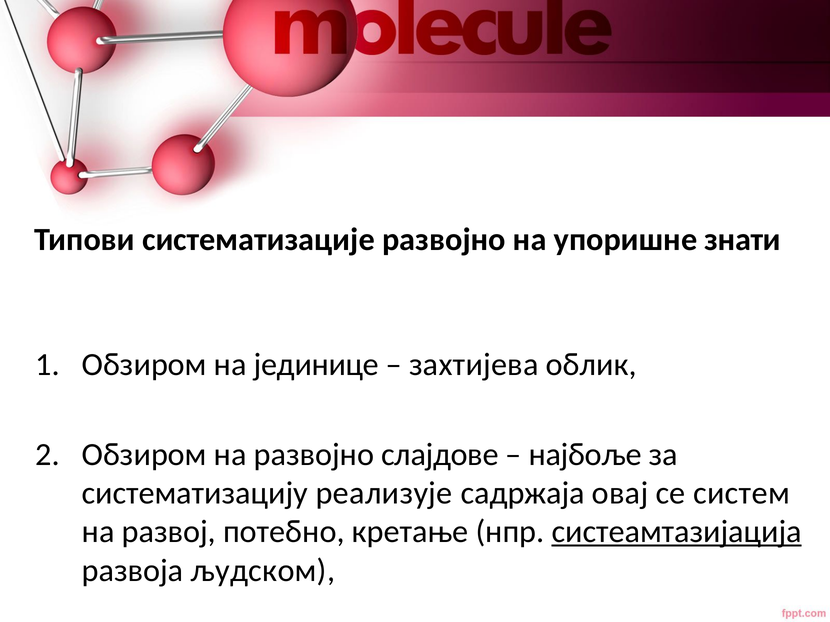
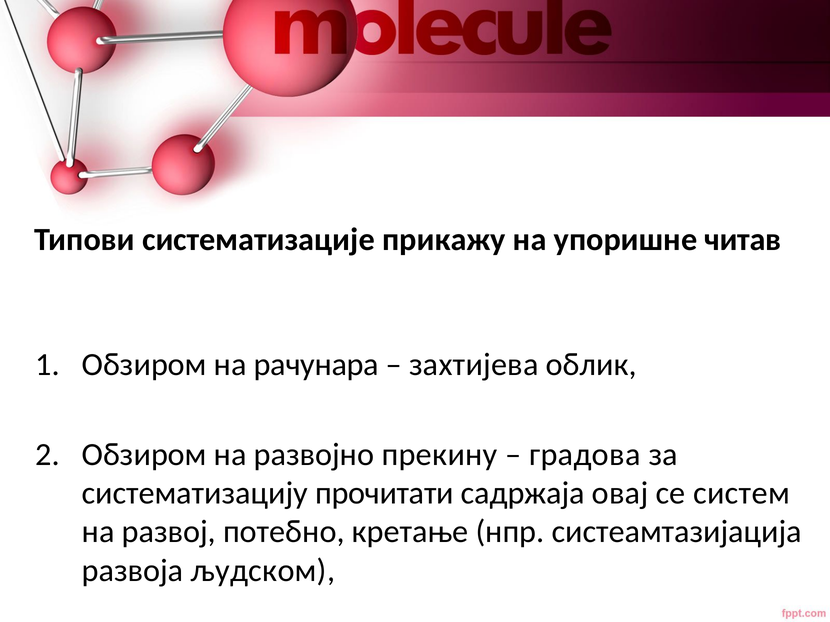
систематизације развојно: развојно -> прикажу (444, 240)
знати: знати -> читав (743, 240)
јединице: јединице -> рачунара (316, 365)
слајдове: слајдове -> прекину (440, 455)
најбоље: најбоље -> градова (585, 455)
реализује: реализује -> прочитати (384, 494)
систеамтазијација underline: present -> none (677, 532)
